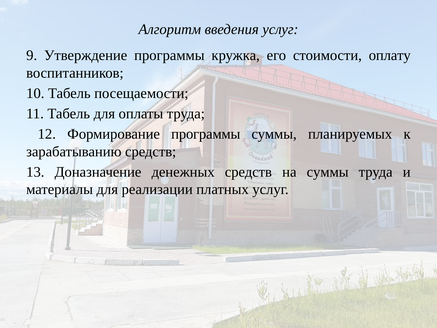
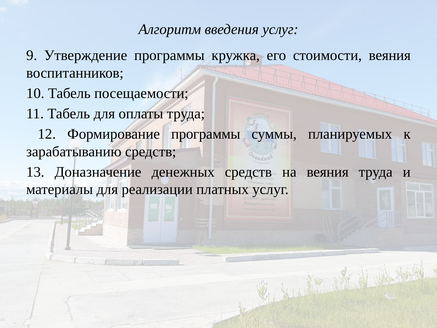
стоимости оплату: оплату -> веяния (390, 55)
на суммы: суммы -> веяния (328, 172)
